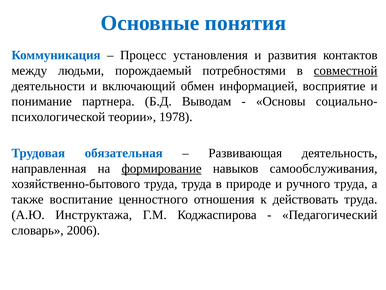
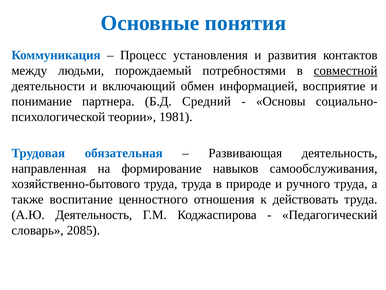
Выводам: Выводам -> Средний (207, 101)
1978: 1978 -> 1981 (176, 117)
формирование underline: present -> none (162, 168)
А.Ю Инструктажа: Инструктажа -> Деятельность (94, 215)
2006: 2006 -> 2085 (83, 230)
